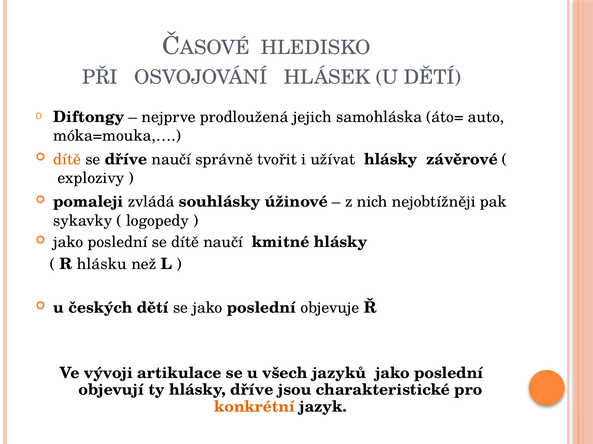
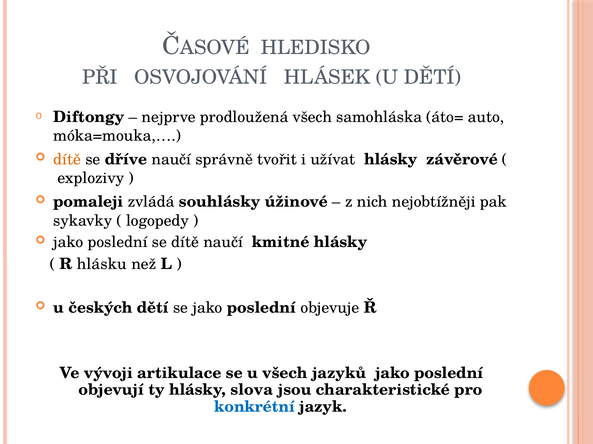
prodloužená jejich: jejich -> všech (312, 117)
hlásky dříve: dříve -> slova (252, 390)
konkrétní colour: orange -> blue (255, 407)
